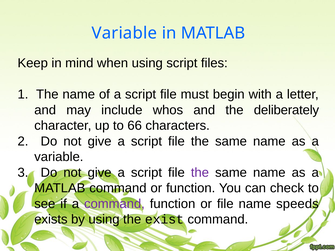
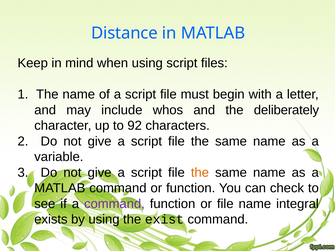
Variable: Variable -> Distance (124, 33)
66: 66 -> 92 (135, 126)
the colour: purple -> orange (200, 173)
speeds: speeds -> integral (297, 204)
